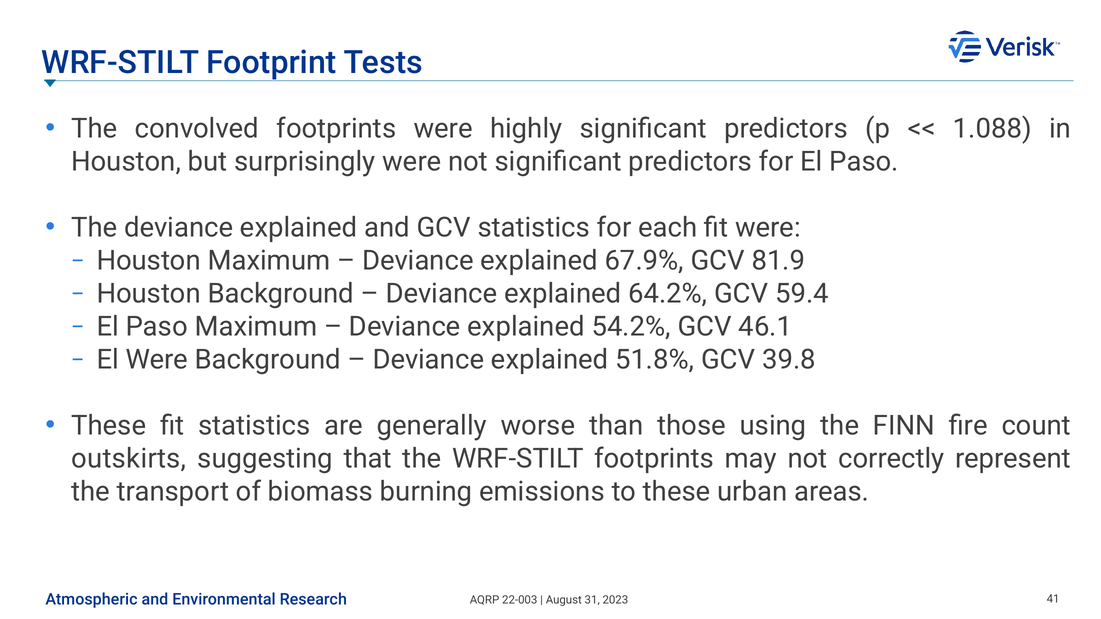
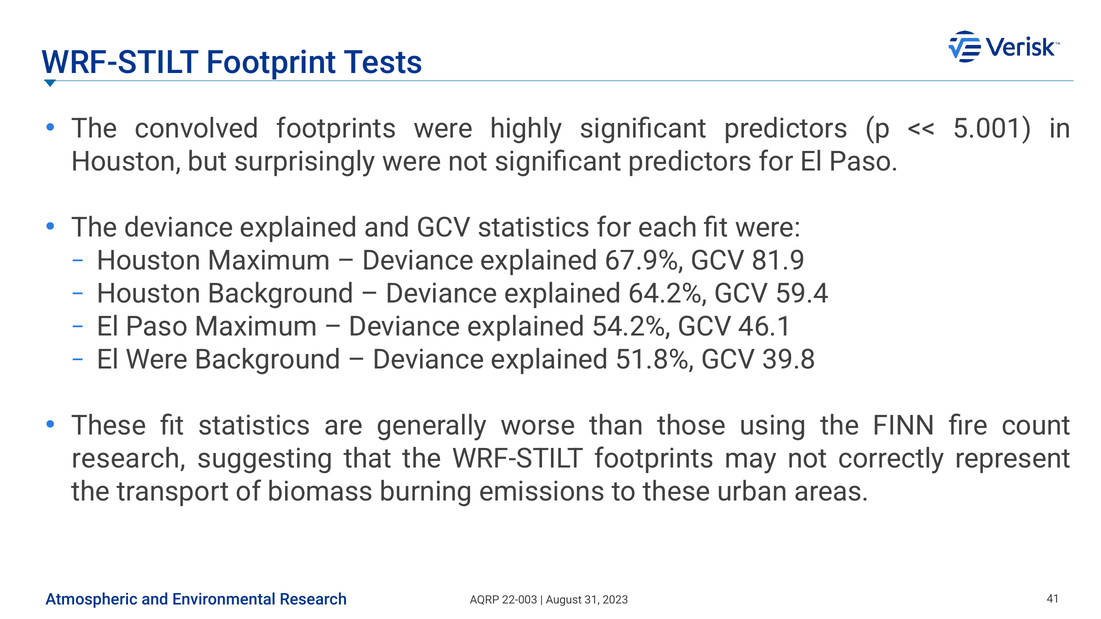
1.088: 1.088 -> 5.001 (992, 129)
outskirts: outskirts -> research (129, 459)
